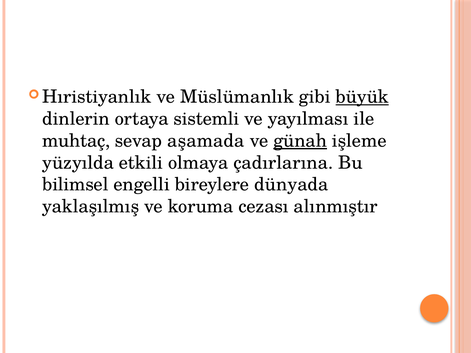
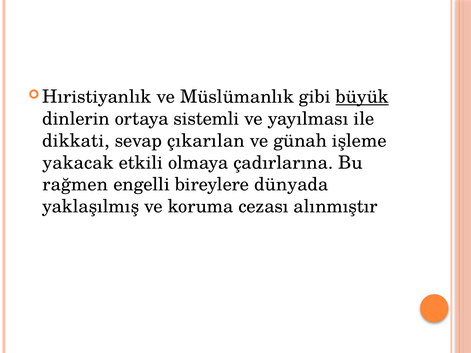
muhtaç: muhtaç -> dikkati (76, 141)
aşamada: aşamada -> çıkarılan (206, 141)
günah underline: present -> none (300, 141)
yüzyılda: yüzyılda -> yakacak (78, 163)
bilimsel: bilimsel -> rağmen (75, 185)
